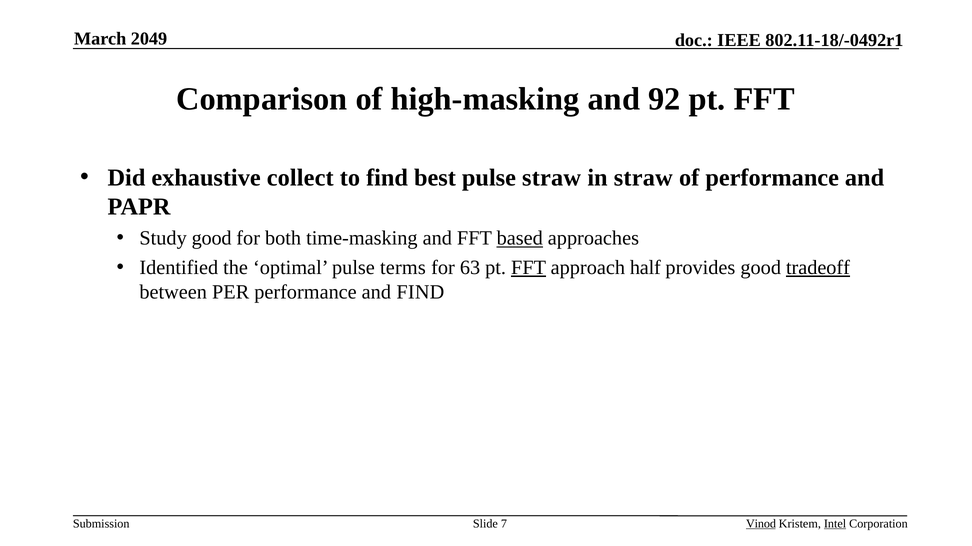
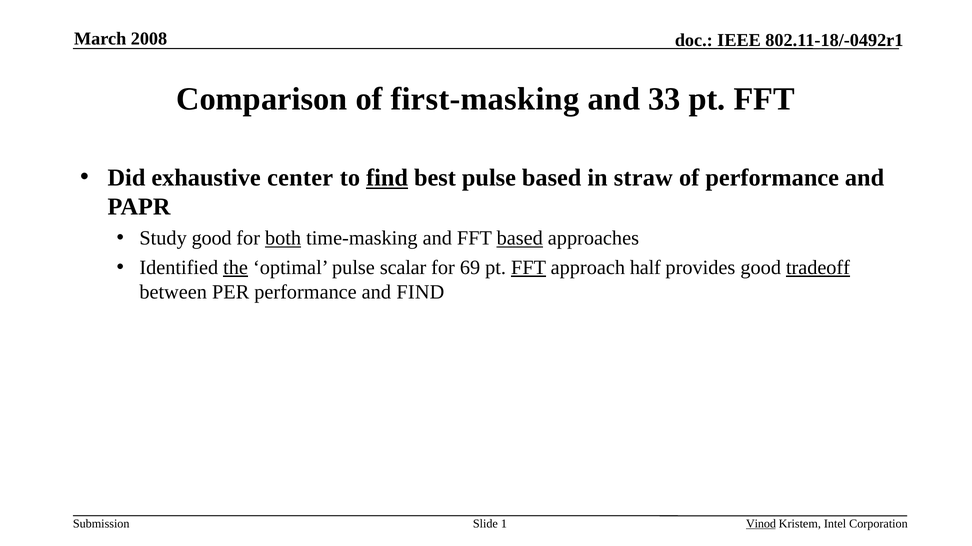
2049: 2049 -> 2008 (149, 39)
high-masking: high-masking -> first-masking (485, 99)
92: 92 -> 33 (664, 99)
collect: collect -> center (300, 178)
find underline: none -> present (387, 178)
pulse straw: straw -> based (552, 178)
both underline: none -> present (283, 239)
the underline: none -> present (236, 268)
terms: terms -> scalar (403, 268)
63: 63 -> 69 (470, 268)
7: 7 -> 1 (504, 524)
Intel underline: present -> none (835, 524)
